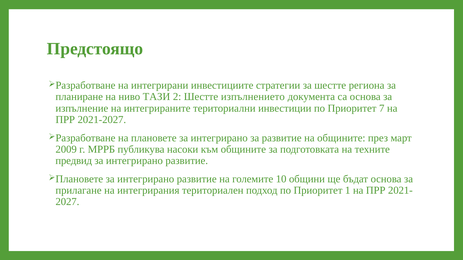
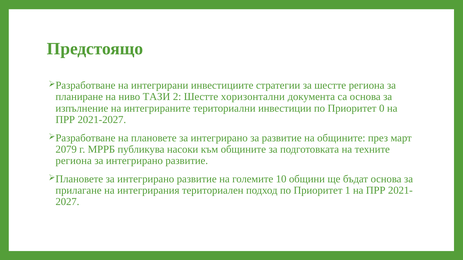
изпълнението: изпълнението -> хоризонтални (253, 97)
7: 7 -> 0 (382, 108)
2009: 2009 -> 2079 (66, 150)
предвид: предвид -> региона (74, 161)
